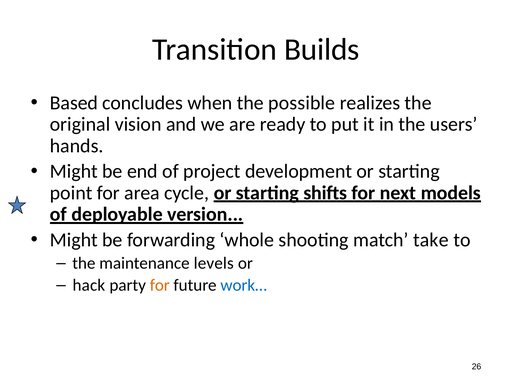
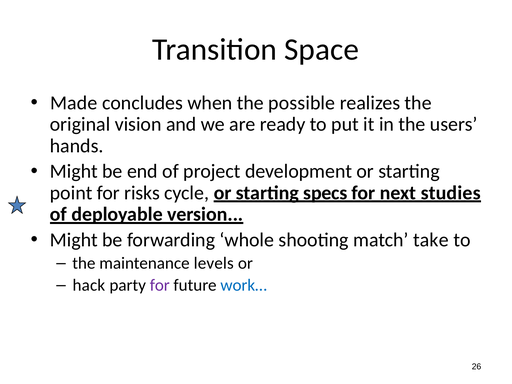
Builds: Builds -> Space (322, 50)
Based: Based -> Made (74, 103)
area: area -> risks (142, 193)
shifts: shifts -> specs (325, 193)
models: models -> studies (451, 193)
for colour: orange -> purple (160, 285)
